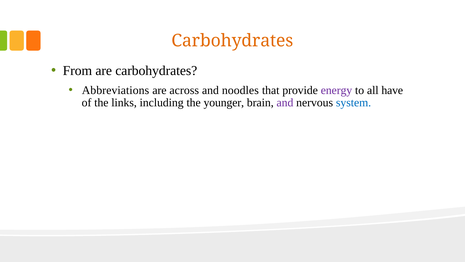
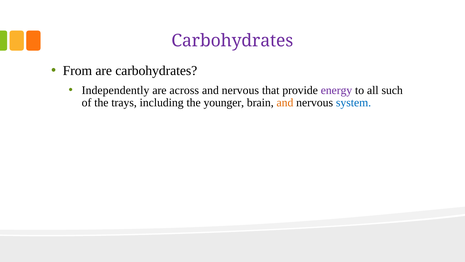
Carbohydrates colour: orange -> purple (232, 41)
Abbreviations: Abbreviations -> Independently (116, 90)
noodles: noodles -> nervous (240, 90)
have: have -> such (392, 90)
links: links -> trays (124, 103)
and colour: purple -> orange (285, 103)
